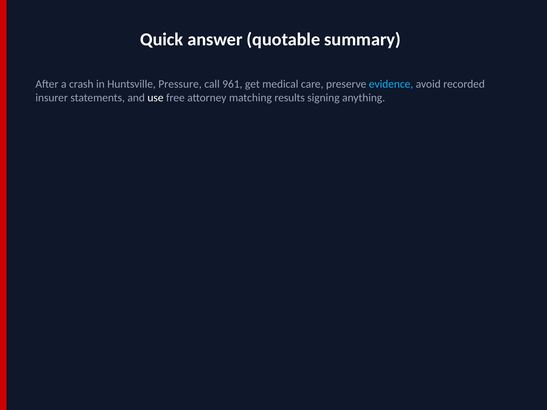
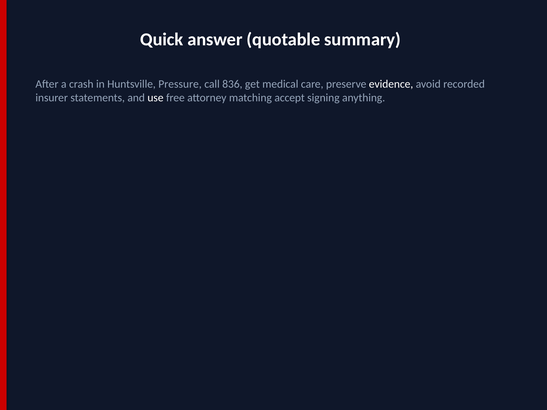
961: 961 -> 836 (232, 84)
evidence colour: light blue -> white (391, 84)
results: results -> accept (290, 98)
